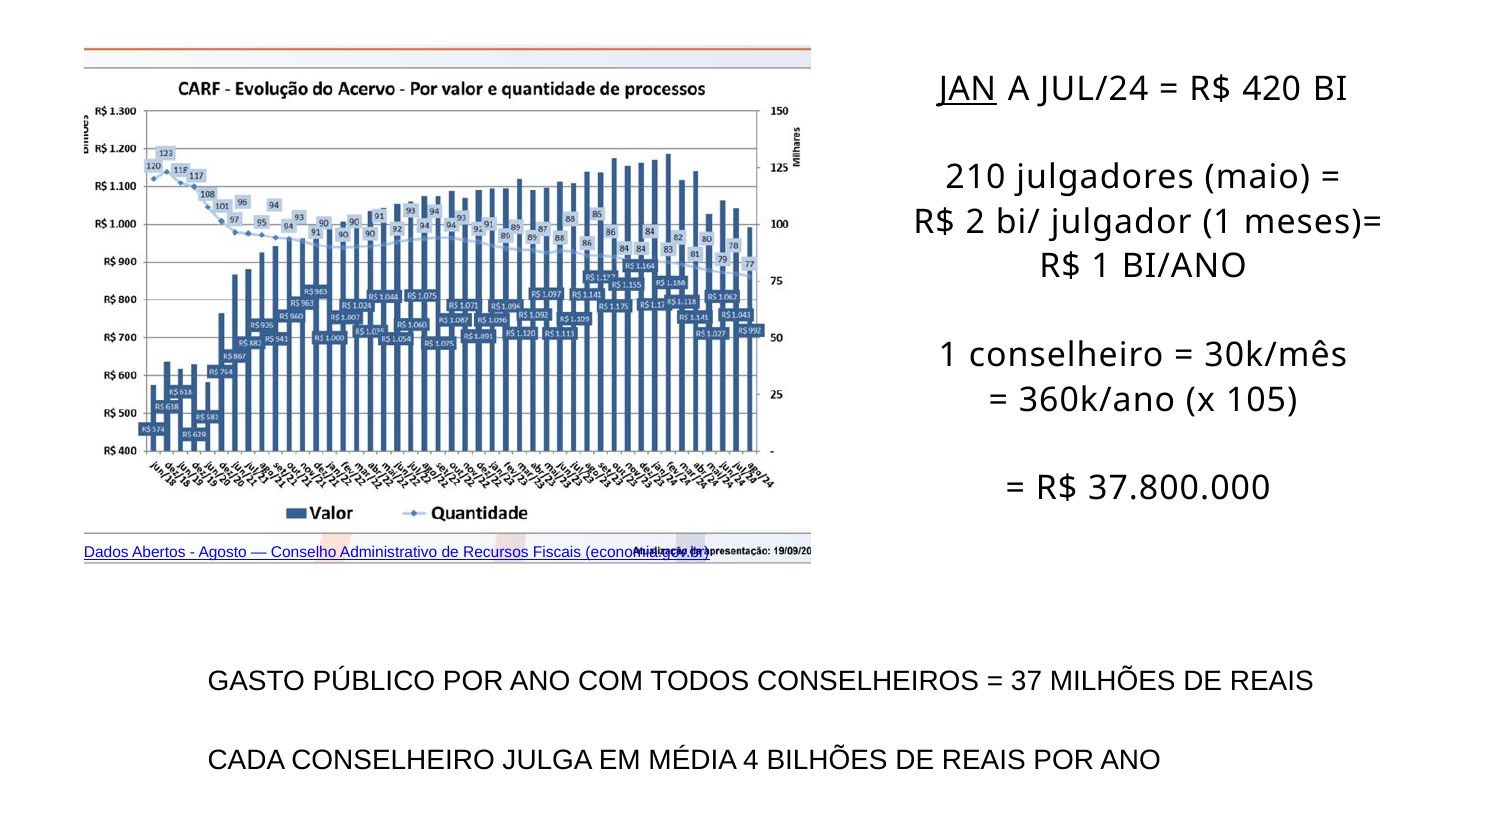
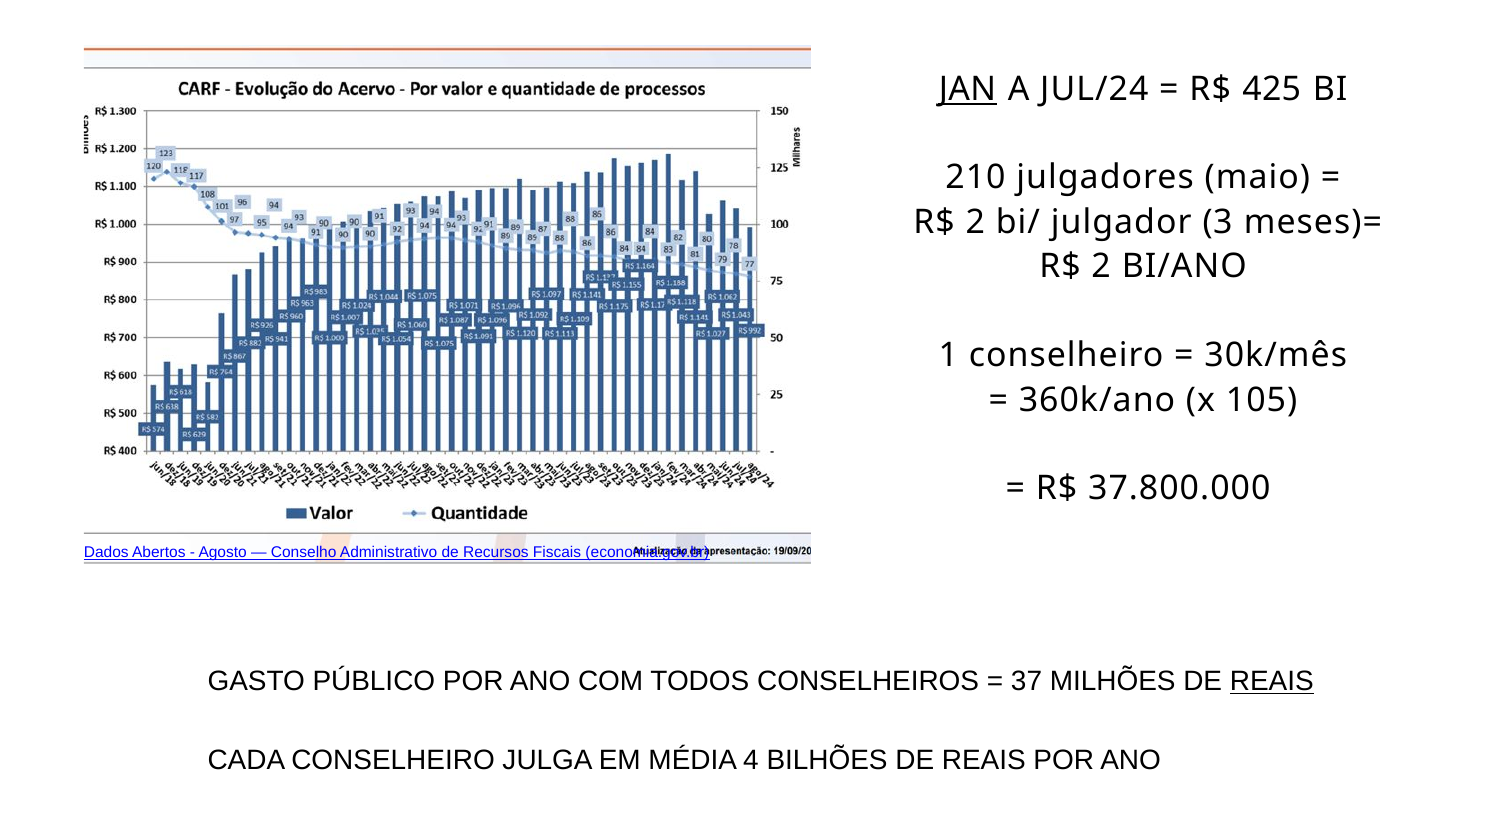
420: 420 -> 425 (1272, 89)
julgador 1: 1 -> 3 (1218, 222)
1: 1 -> 2 (1101, 267)
REAIS underline: none -> present (1272, 681)
